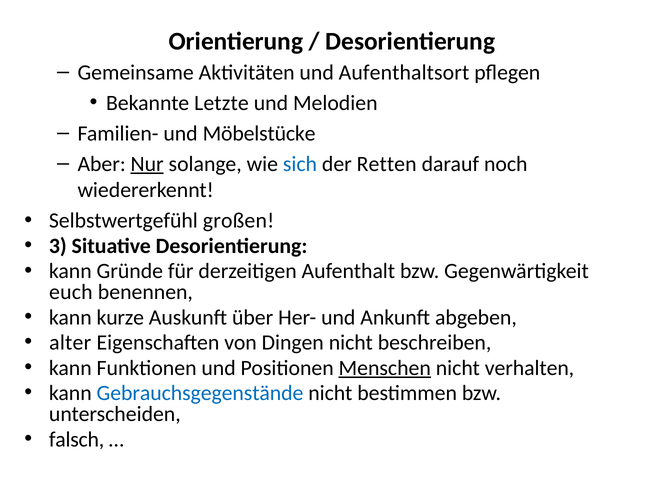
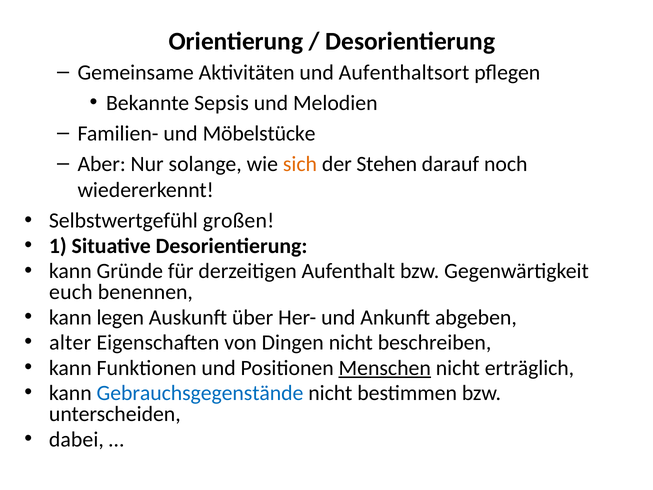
Letzte: Letzte -> Sepsis (221, 103)
Nur underline: present -> none (147, 164)
sich colour: blue -> orange (300, 164)
Retten: Retten -> Stehen (387, 164)
3: 3 -> 1 (58, 246)
kurze: kurze -> legen (120, 317)
verhalten: verhalten -> erträglich (529, 368)
falsch: falsch -> dabei (76, 439)
